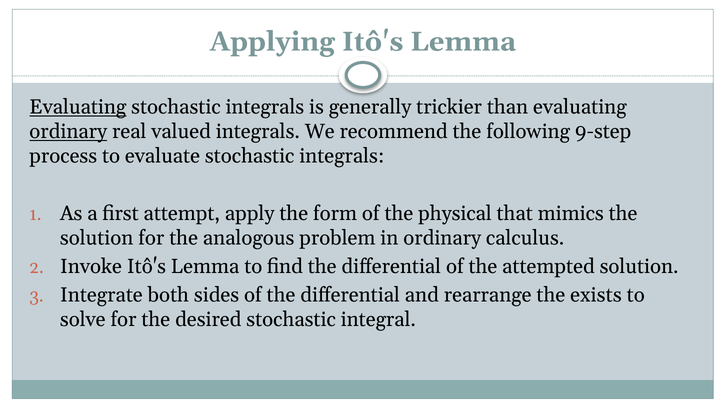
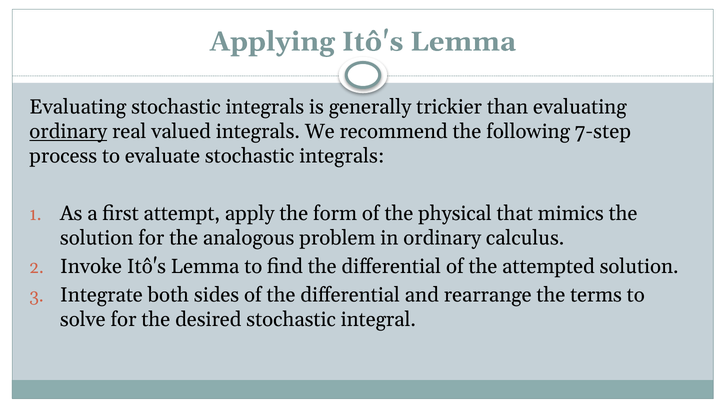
Evaluating underline: present -> none (78, 107)
9-step: 9-step -> 7-step (603, 132)
exists: exists -> terms (596, 295)
